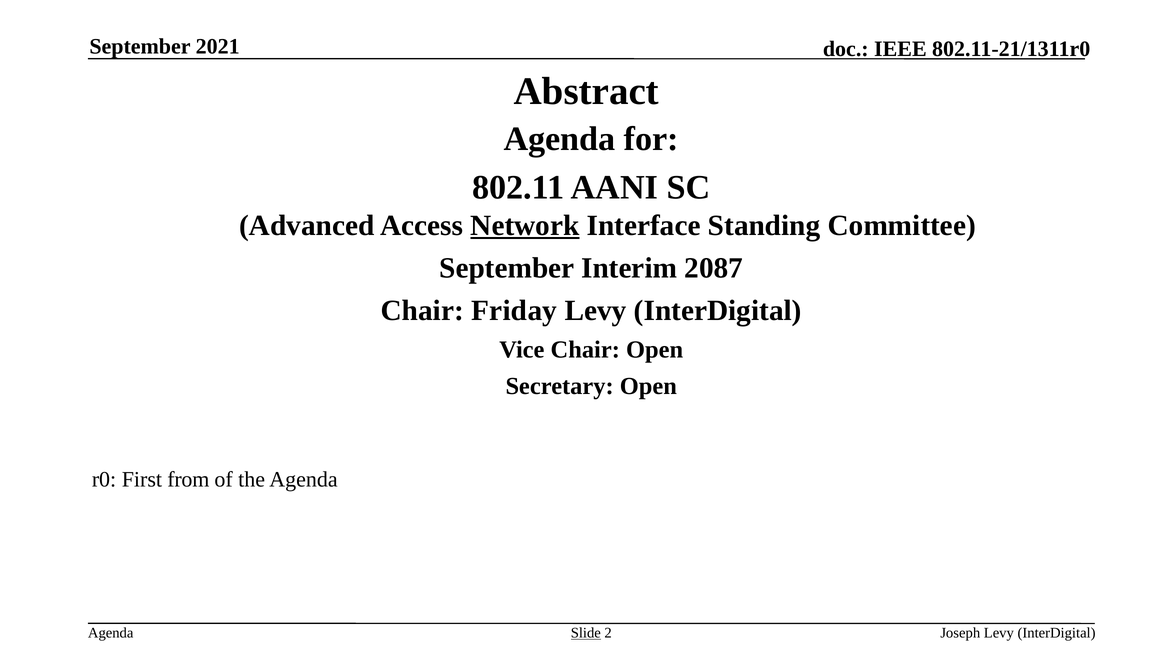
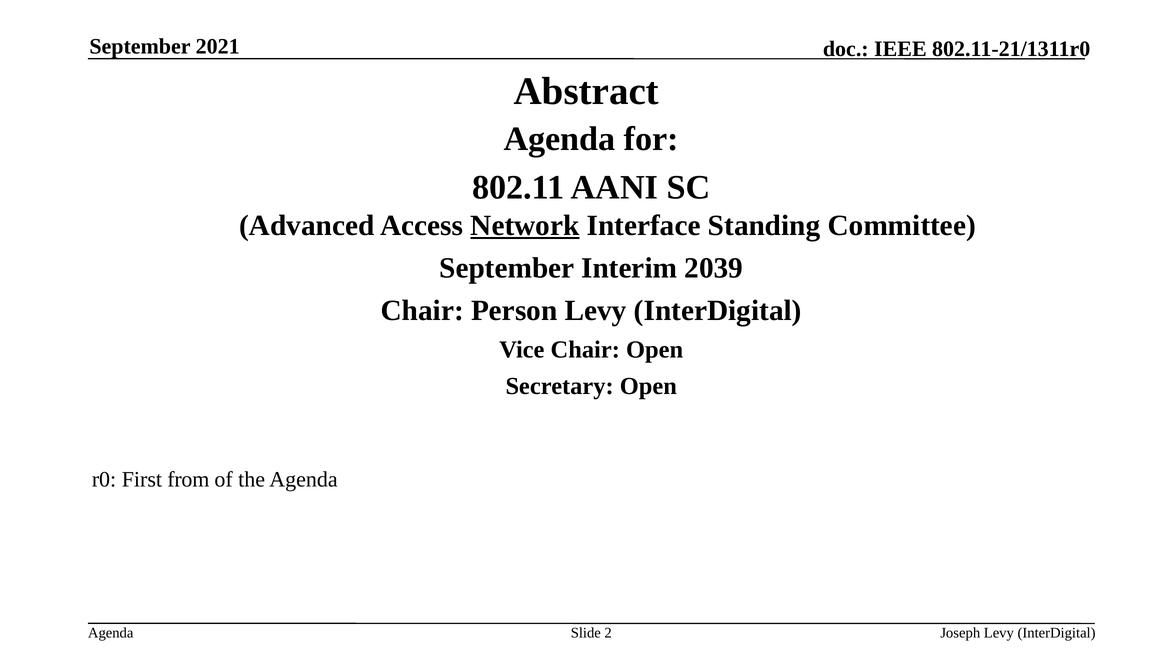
2087: 2087 -> 2039 (714, 268)
Friday: Friday -> Person (514, 310)
Slide underline: present -> none (586, 633)
